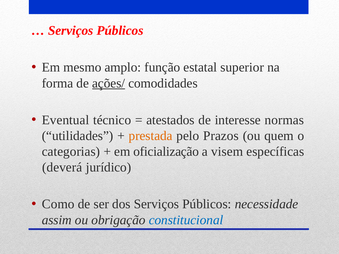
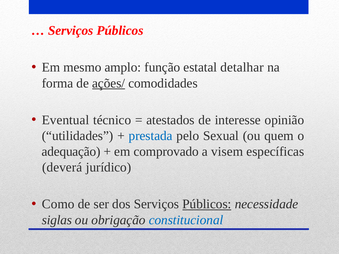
superior: superior -> detalhar (242, 67)
normas: normas -> opinião (284, 120)
prestada colour: orange -> blue (151, 136)
Prazos: Prazos -> Sexual (221, 136)
categorias: categorias -> adequação (71, 152)
oficialização: oficialização -> comprovado (166, 152)
Públicos underline: none -> present (207, 204)
assim: assim -> siglas (57, 220)
